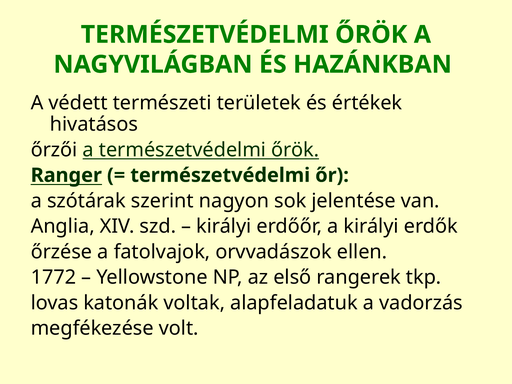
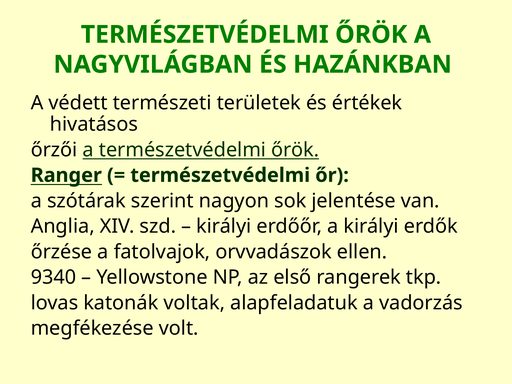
1772: 1772 -> 9340 (53, 277)
